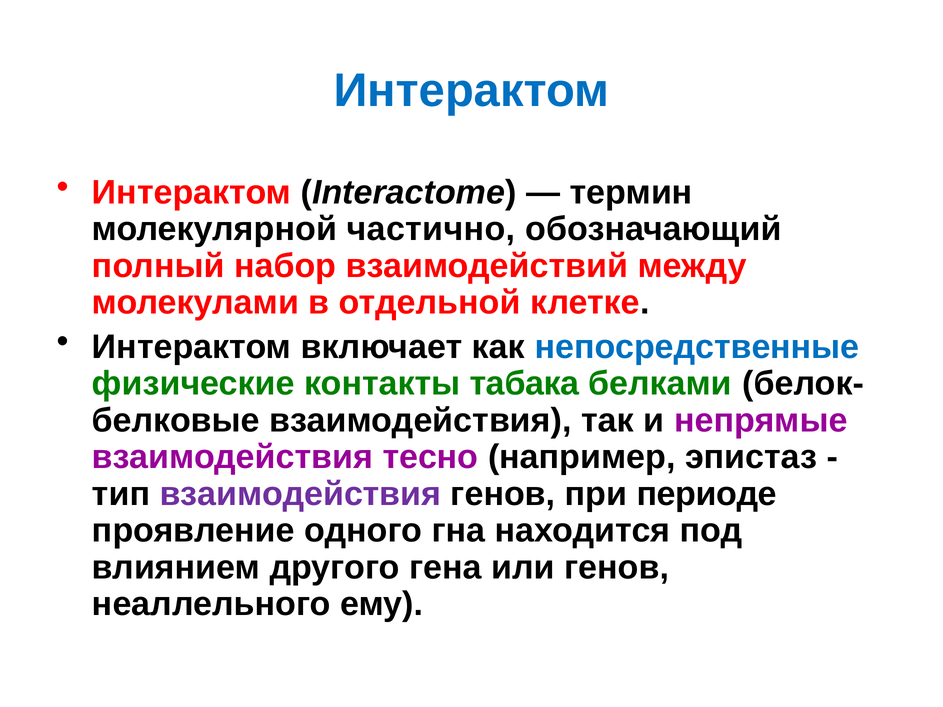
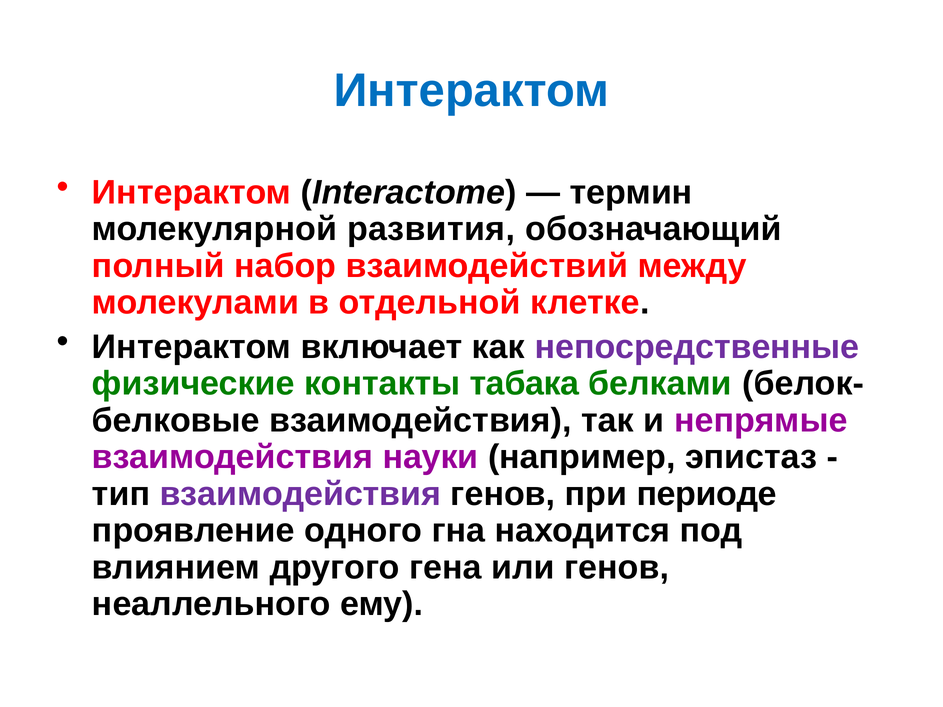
частично: частично -> развития (431, 229)
непосредственные colour: blue -> purple (697, 347)
тесно: тесно -> науки (430, 457)
